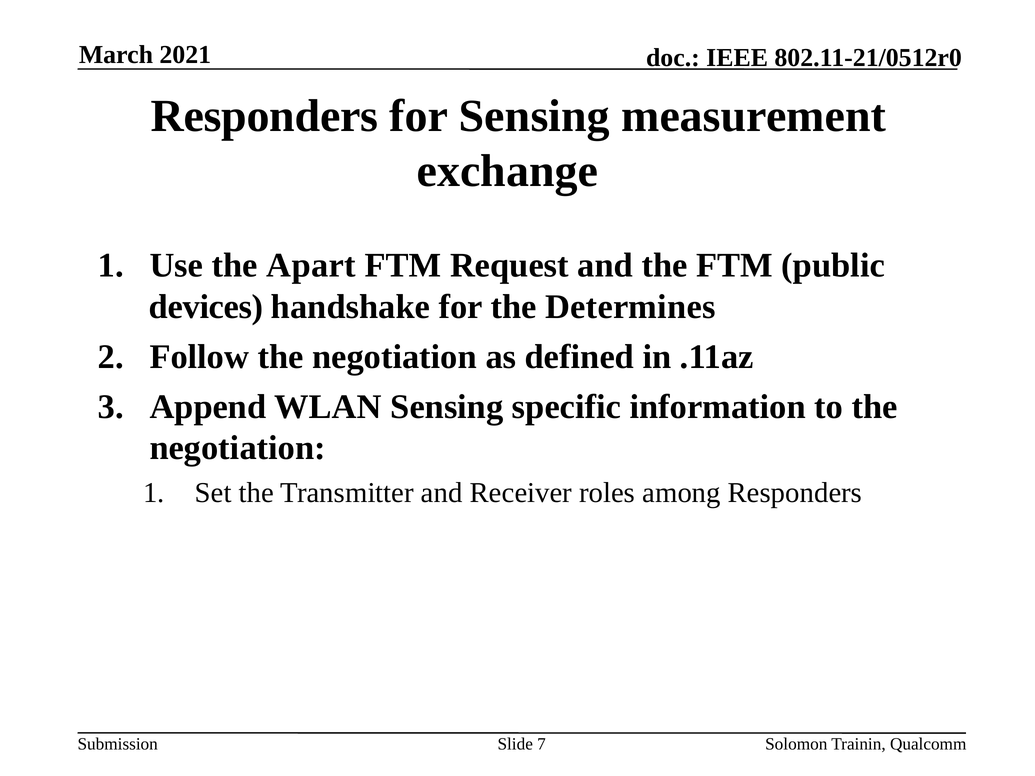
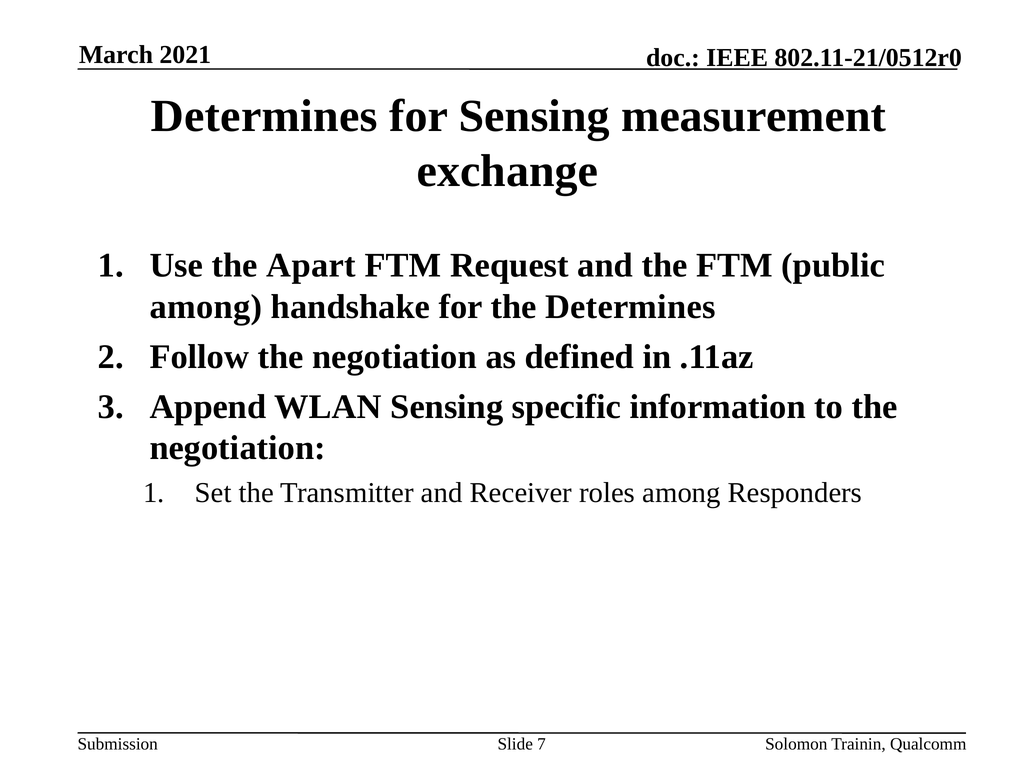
Responders: Responders -> Determines (264, 116)
devices: devices -> among (206, 307)
